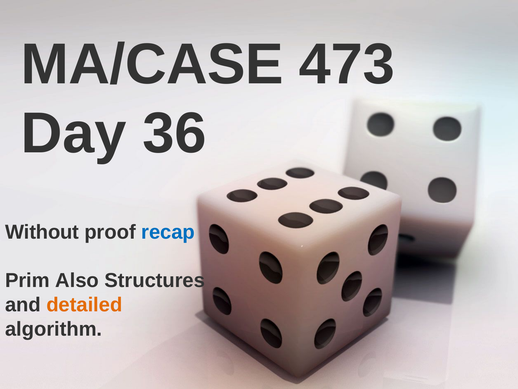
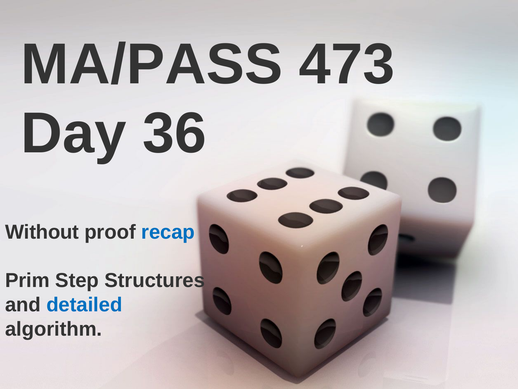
MA/CASE: MA/CASE -> MA/PASS (152, 64)
Also: Also -> Step (77, 280)
detailed colour: orange -> blue (84, 304)
